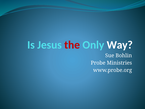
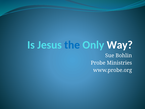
the colour: red -> blue (72, 45)
